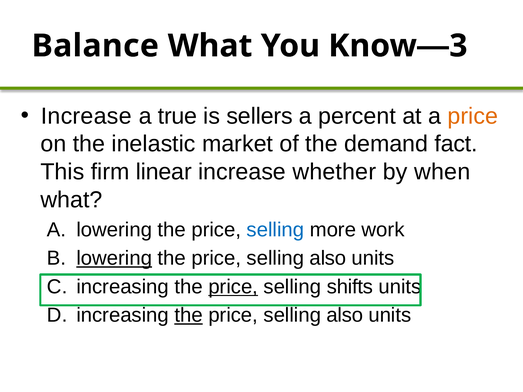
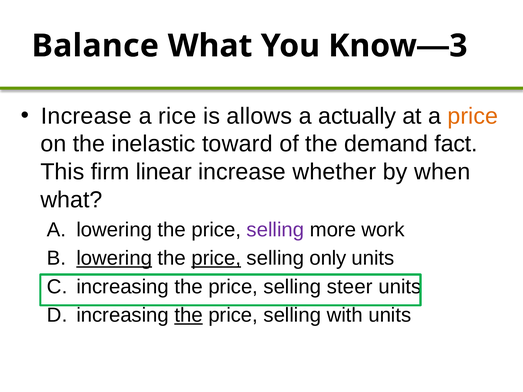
true: true -> rice (177, 116)
sellers: sellers -> allows (259, 116)
percent: percent -> actually (357, 116)
market: market -> toward (237, 144)
selling colour: blue -> purple (275, 230)
price underline: none -> present (216, 258)
also: also -> only (328, 258)
price underline: present -> none (233, 287)
shifts: shifts -> steer (350, 287)
also: also -> with (345, 315)
